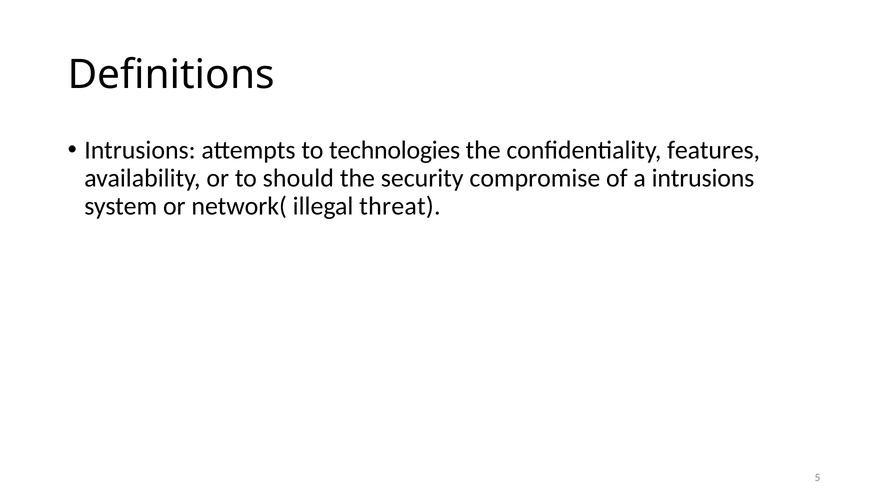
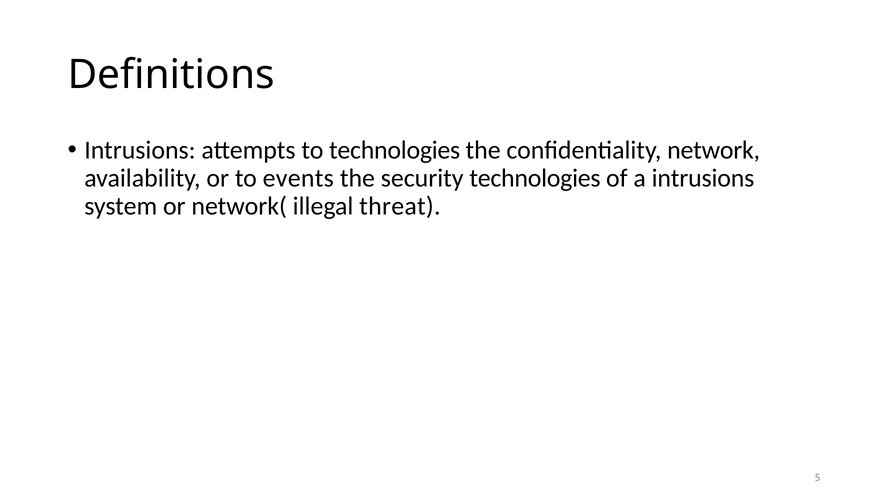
features: features -> network (714, 150)
should: should -> events (298, 178)
security compromise: compromise -> technologies (535, 178)
